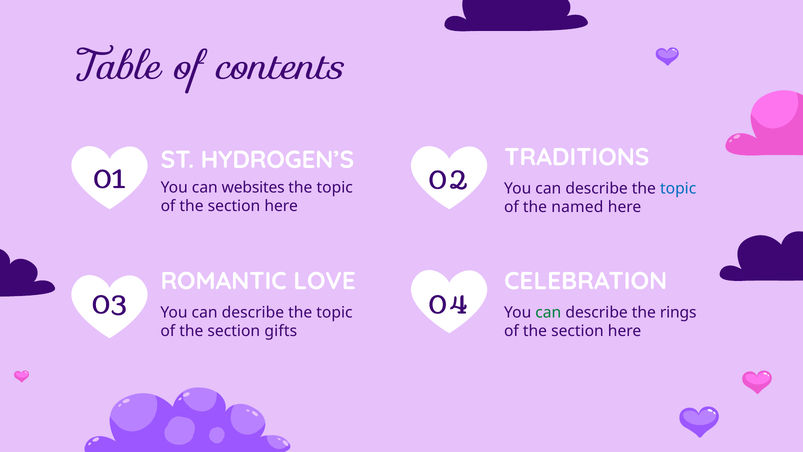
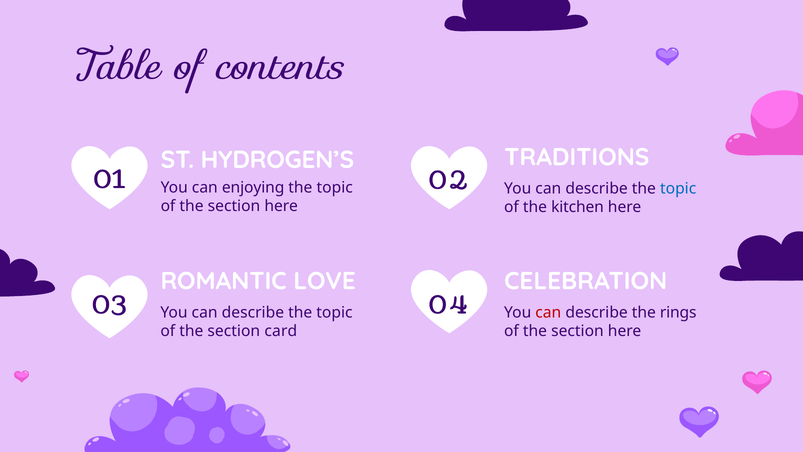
websites: websites -> enjoying (253, 187)
named: named -> kitchen (578, 207)
can colour: green -> red (548, 312)
gifts: gifts -> card (281, 331)
